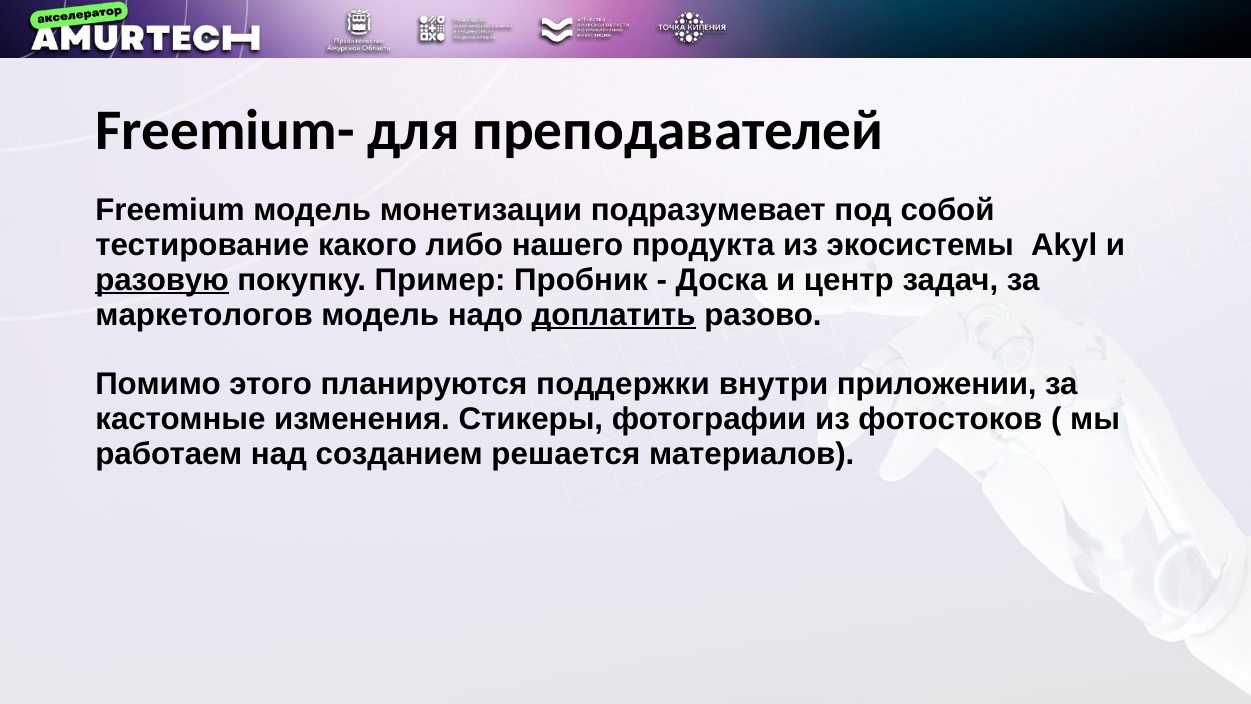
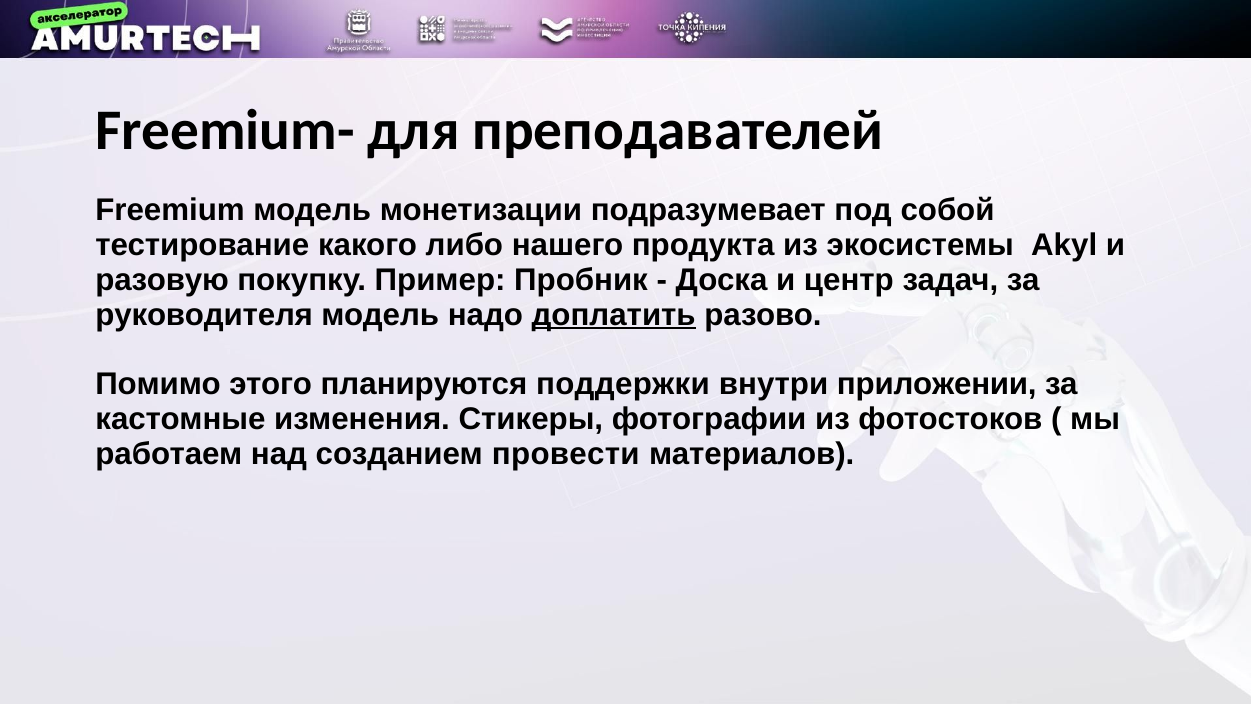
разовую underline: present -> none (162, 280)
маркетологов: маркетологов -> руководителя (204, 315)
решается: решается -> провести (566, 454)
